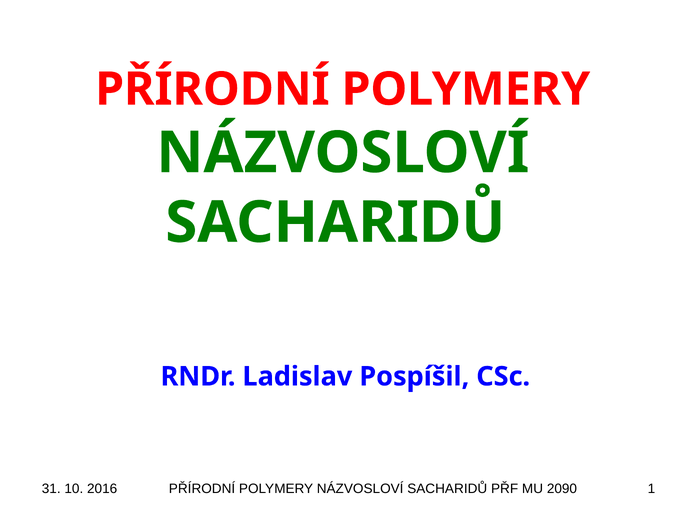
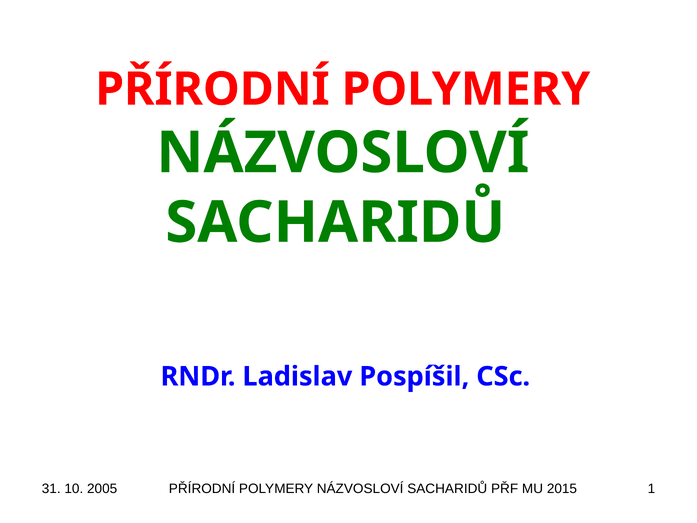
2016: 2016 -> 2005 (102, 489)
2090: 2090 -> 2015 (562, 489)
